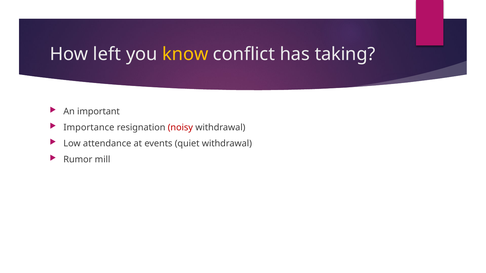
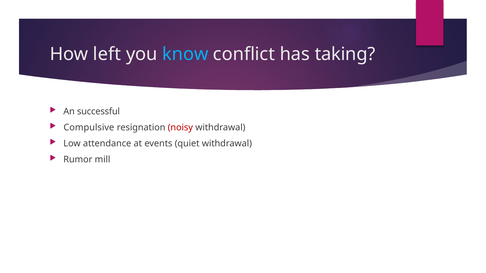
know colour: yellow -> light blue (185, 54)
important: important -> successful (98, 112)
Importance: Importance -> Compulsive (89, 128)
